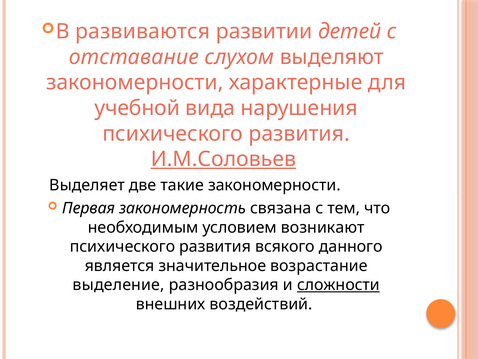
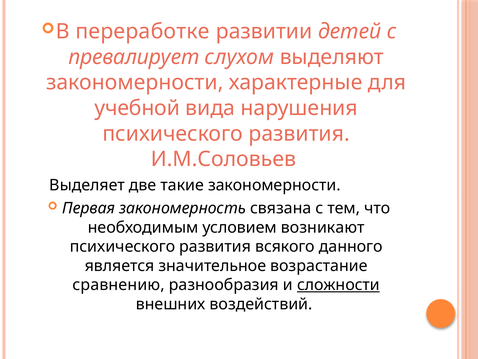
развиваются: развиваются -> переработке (143, 32)
отставание: отставание -> превалирует (134, 57)
И.М.Соловьев underline: present -> none (223, 159)
выделение: выделение -> сравнению (119, 285)
